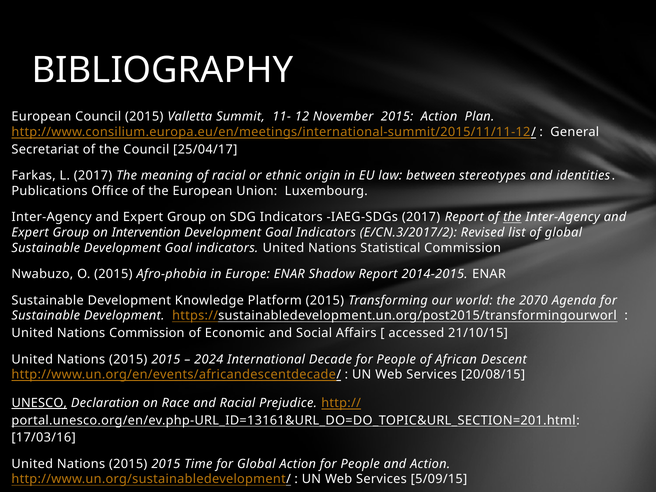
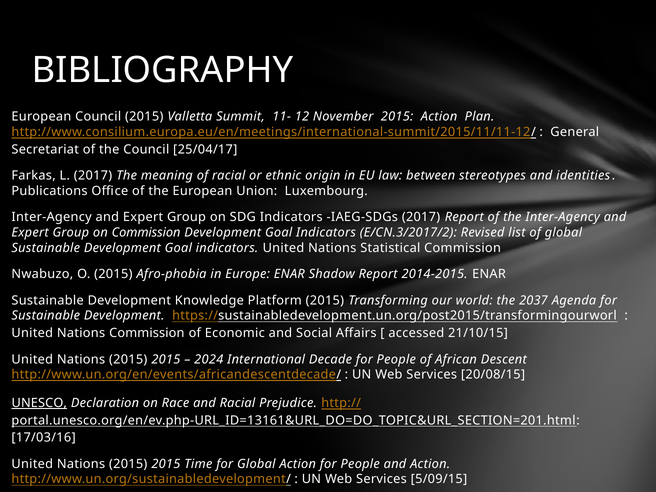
the underline: present -> none (512, 217)
on Intervention: Intervention -> Commission (146, 233)
2070: 2070 -> 2037 (533, 300)
